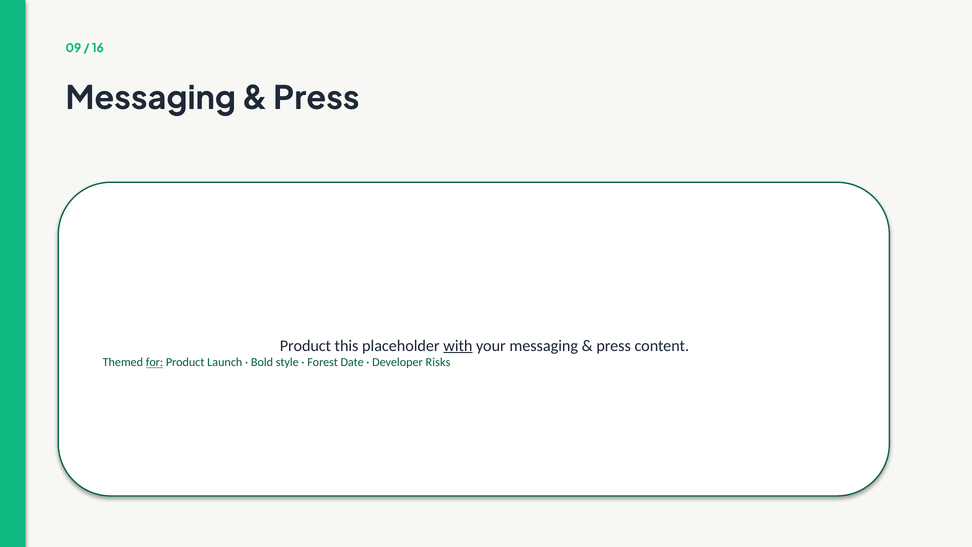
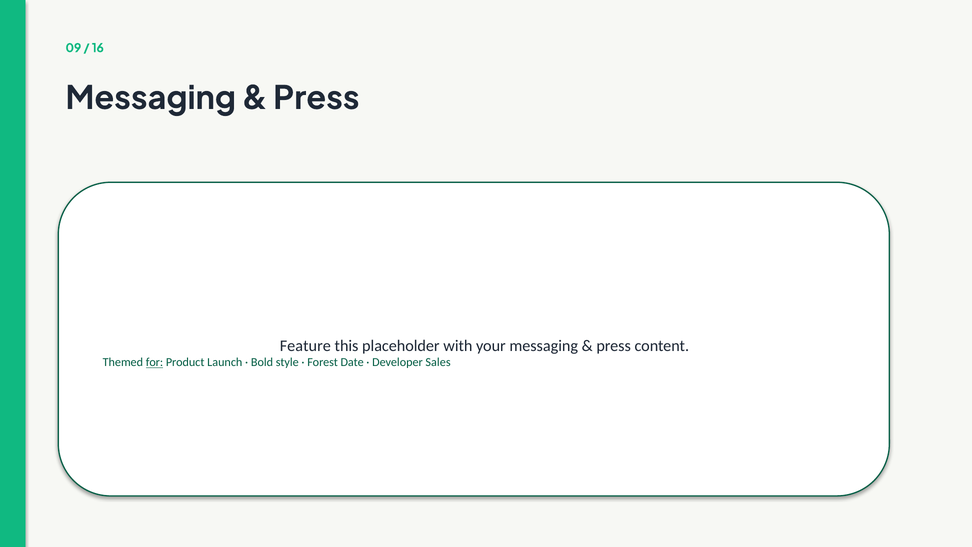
Product: Product -> Feature (305, 346)
with underline: present -> none (458, 346)
Risks: Risks -> Sales (438, 362)
